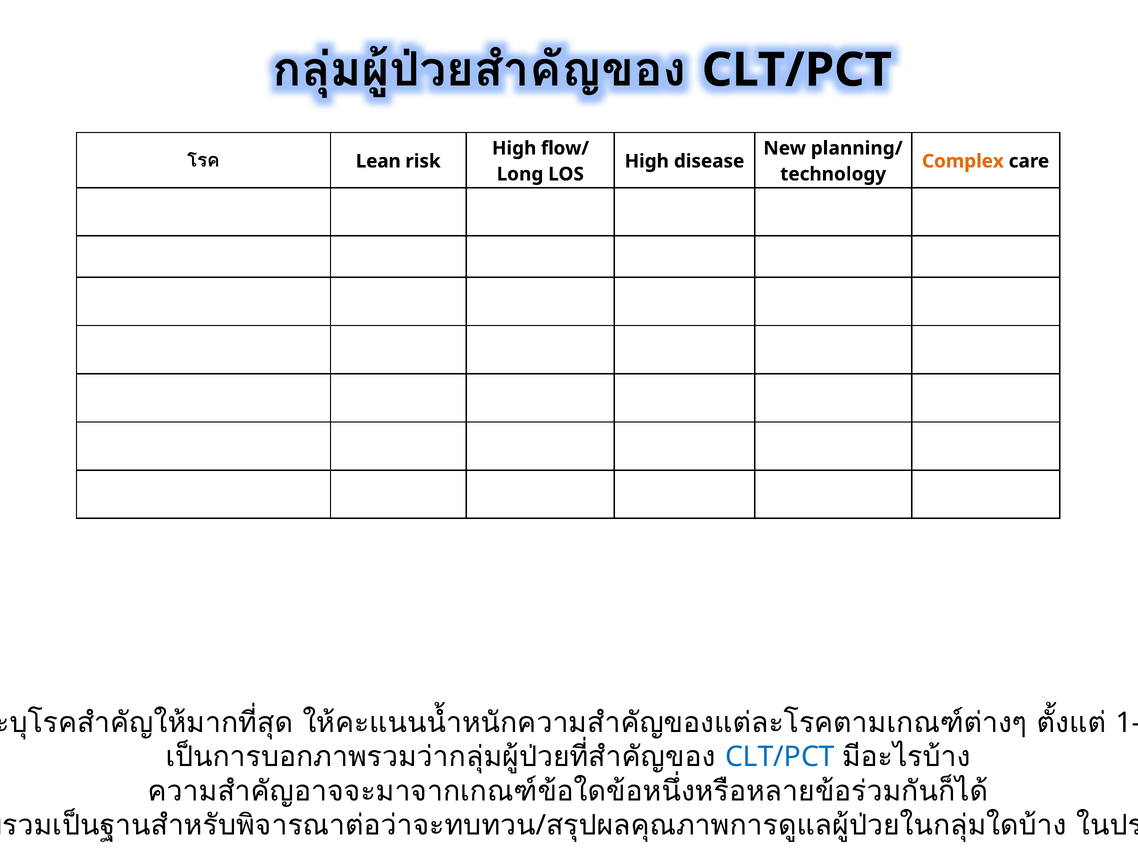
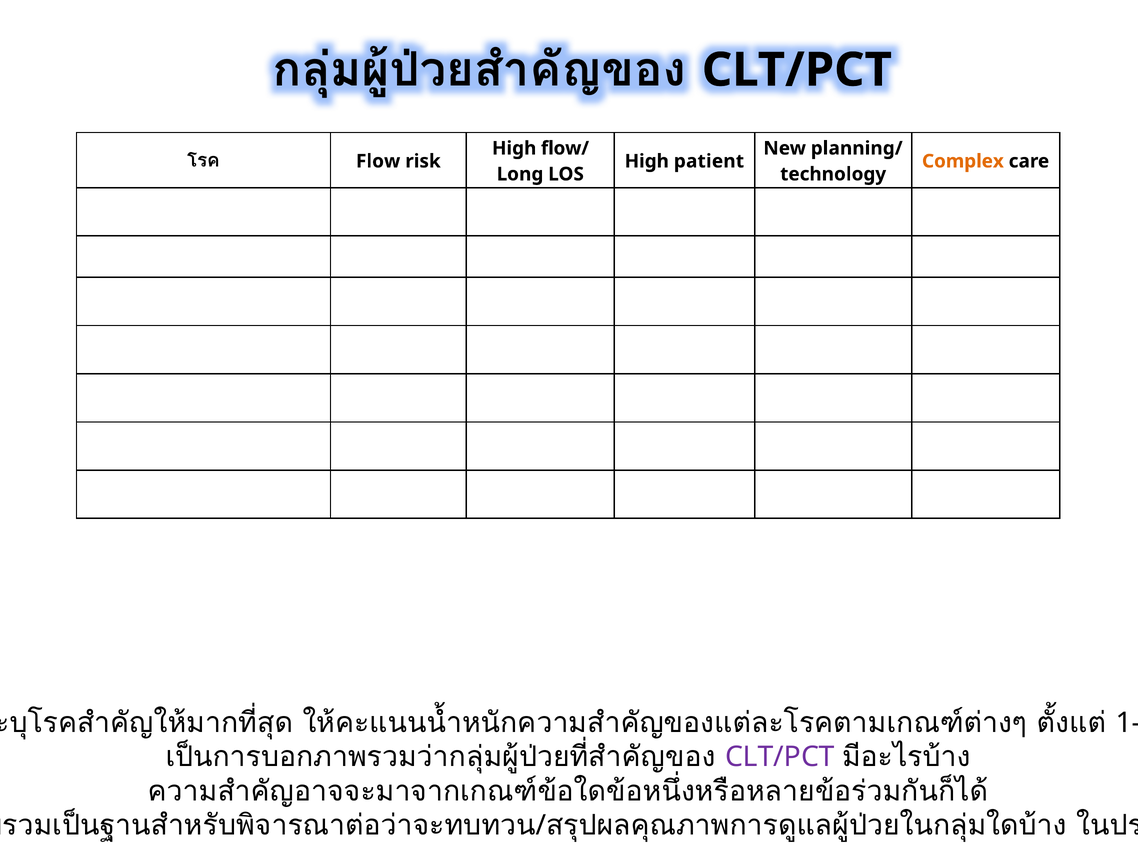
Lean: Lean -> Flow (378, 161)
disease: disease -> patient (709, 161)
CLT/PCT colour: blue -> purple (780, 757)
